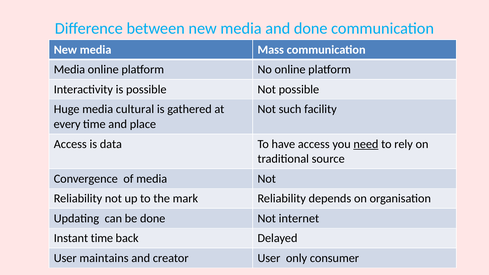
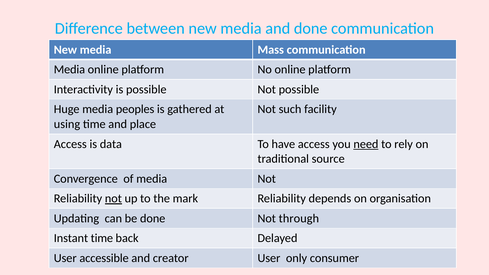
cultural: cultural -> peoples (135, 109)
every: every -> using (67, 124)
not underline: none -> present (113, 199)
internet: internet -> through (299, 218)
maintains: maintains -> accessible (104, 258)
